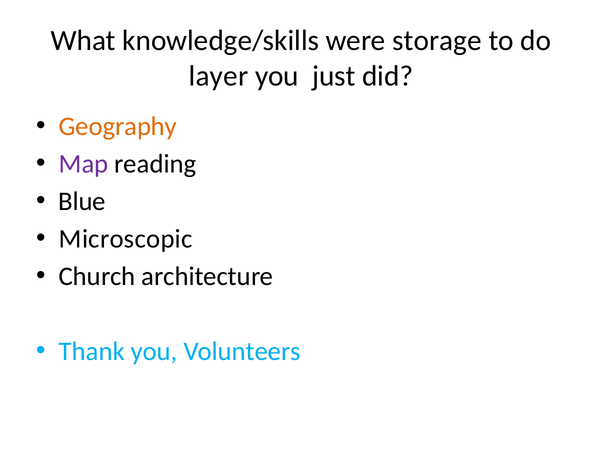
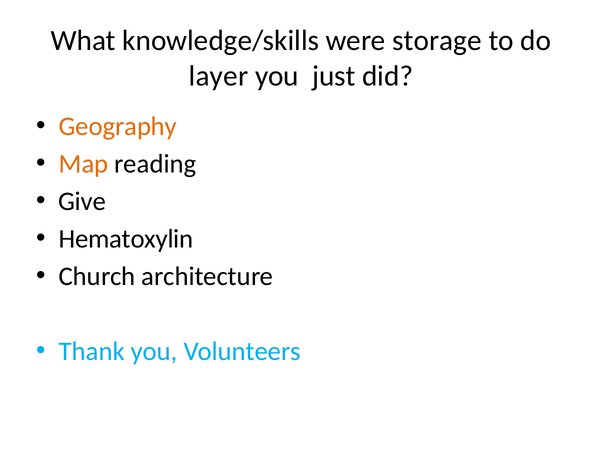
Map colour: purple -> orange (84, 164)
Blue: Blue -> Give (82, 201)
Microscopic: Microscopic -> Hematoxylin (126, 239)
